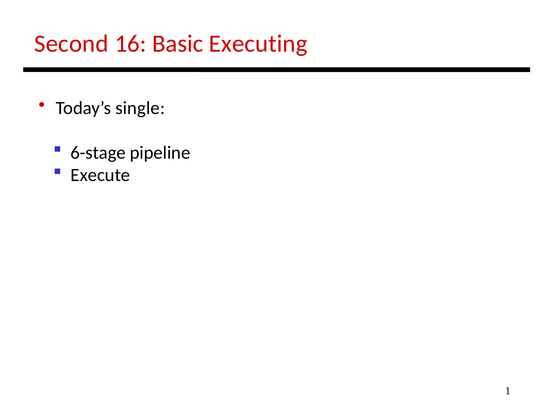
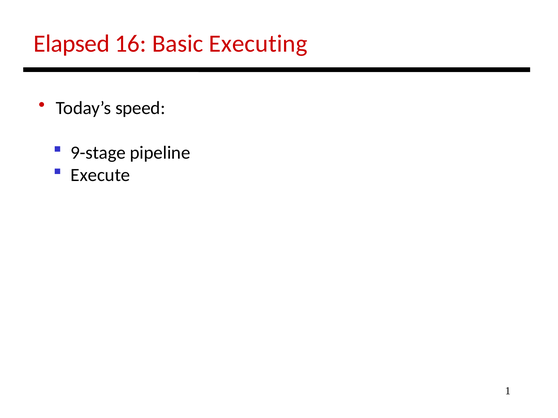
Second: Second -> Elapsed (72, 44)
single: single -> speed (140, 108)
6-stage: 6-stage -> 9-stage (98, 153)
